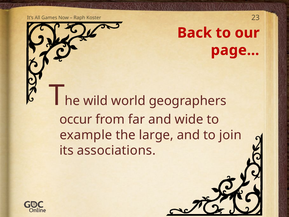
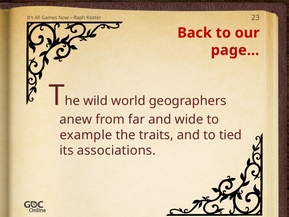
occur: occur -> anew (76, 119)
large: large -> traits (156, 135)
join: join -> tied (230, 135)
